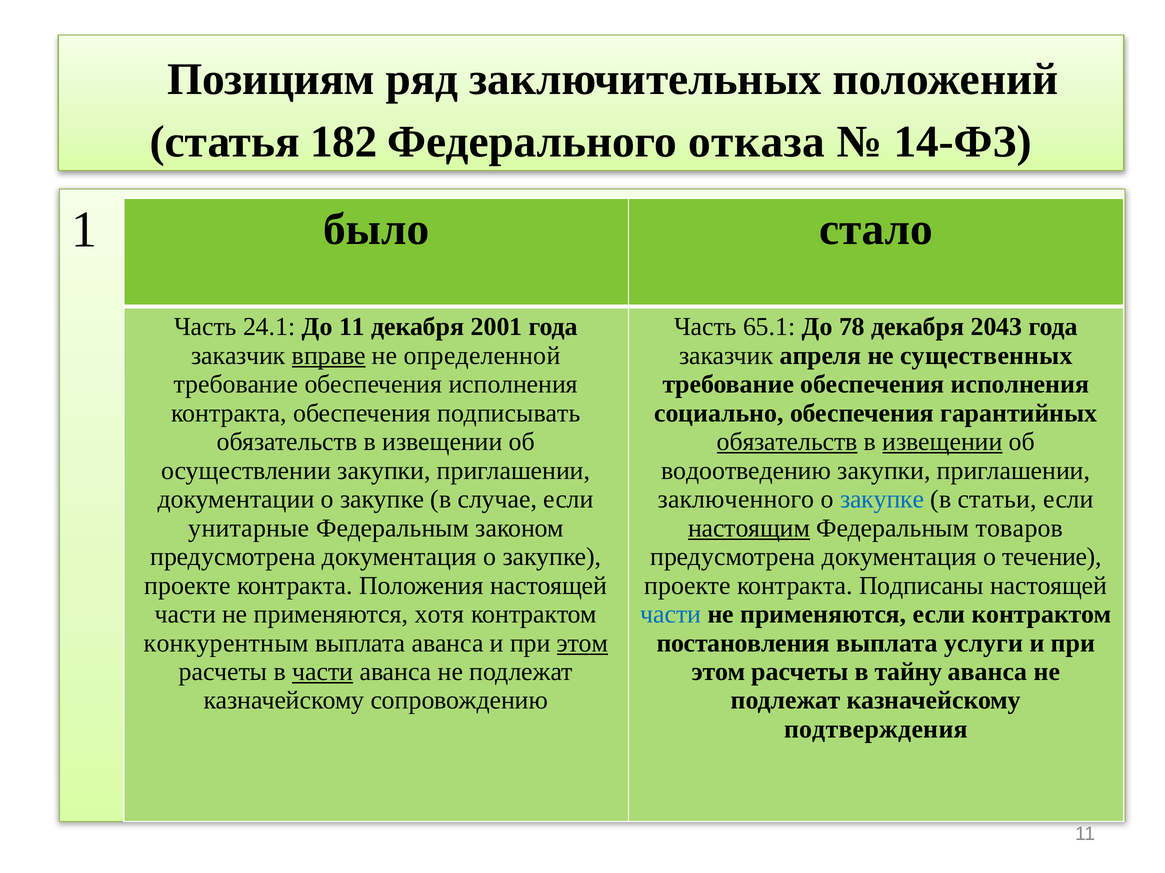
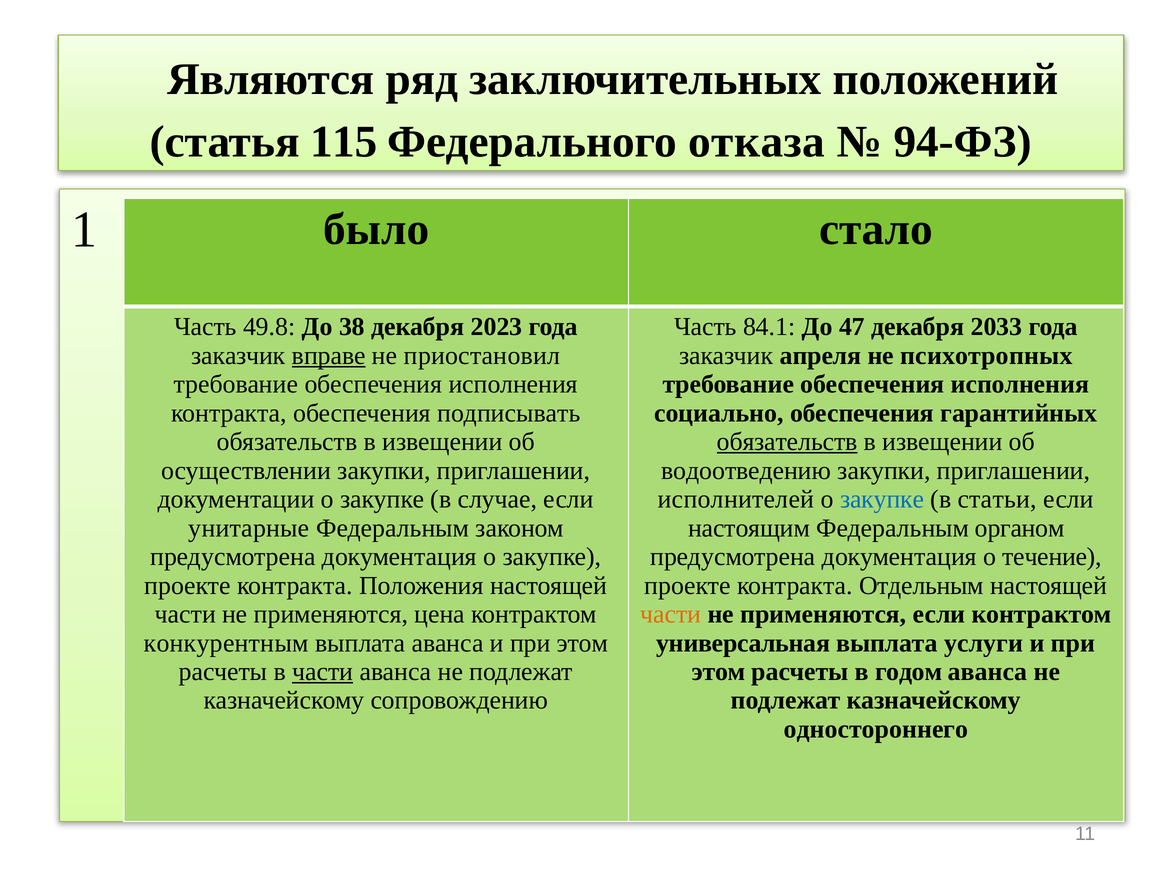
Позициям: Позициям -> Являются (271, 79)
182: 182 -> 115 (344, 142)
14-ФЗ: 14-ФЗ -> 94-ФЗ (963, 142)
24.1: 24.1 -> 49.8 (269, 327)
До 11: 11 -> 38 (352, 327)
2001: 2001 -> 2023 (497, 327)
65.1: 65.1 -> 84.1 (769, 327)
78: 78 -> 47 (852, 327)
2043: 2043 -> 2033 (997, 327)
определенной: определенной -> приостановил (482, 356)
существенных: существенных -> психотропных (986, 356)
извещении underline: present -> none (942, 442)
заключенного: заключенного -> исполнителей (736, 500)
настоящим underline: present -> none (749, 529)
товаров: товаров -> органом (1020, 529)
Подписаны: Подписаны -> Отдельным (921, 586)
хотя: хотя -> цена (440, 615)
части colour: blue -> orange (671, 615)
этом underline: present -> none (583, 644)
постановления: постановления -> универсальная (743, 644)
тайну: тайну -> годом (909, 672)
подтверждения: подтверждения -> одностороннего (876, 730)
